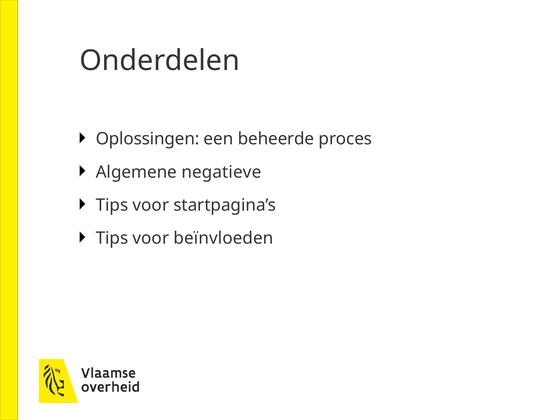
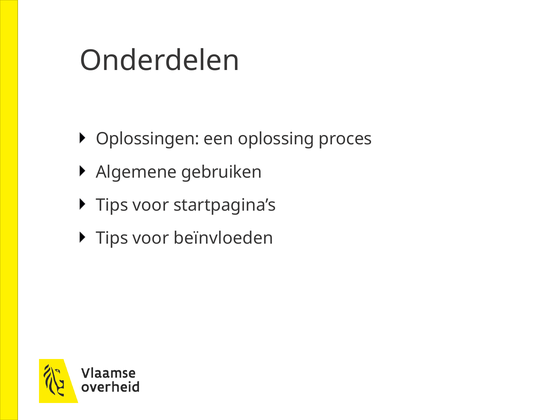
beheerde: beheerde -> oplossing (276, 139)
negatieve: negatieve -> gebruiken (222, 172)
